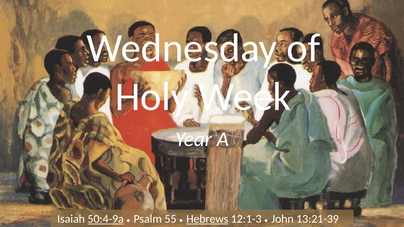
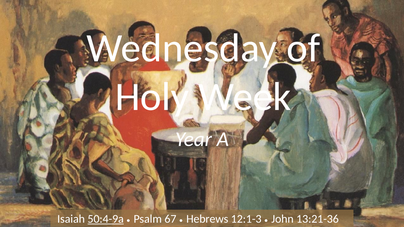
55: 55 -> 67 (170, 219)
Hebrews underline: present -> none (207, 219)
13:21-39: 13:21-39 -> 13:21-36 (318, 219)
